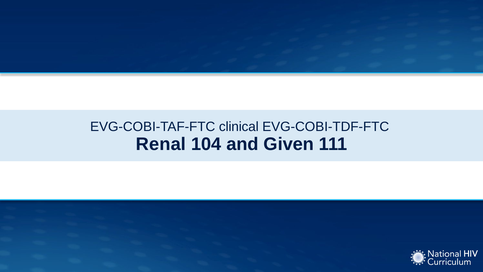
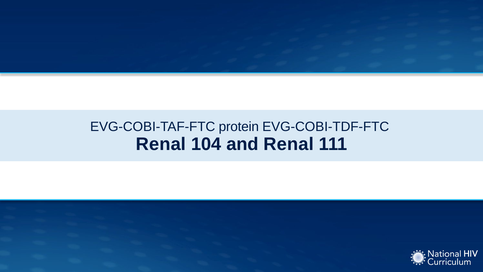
clinical: clinical -> protein (239, 127)
and Given: Given -> Renal (289, 144)
